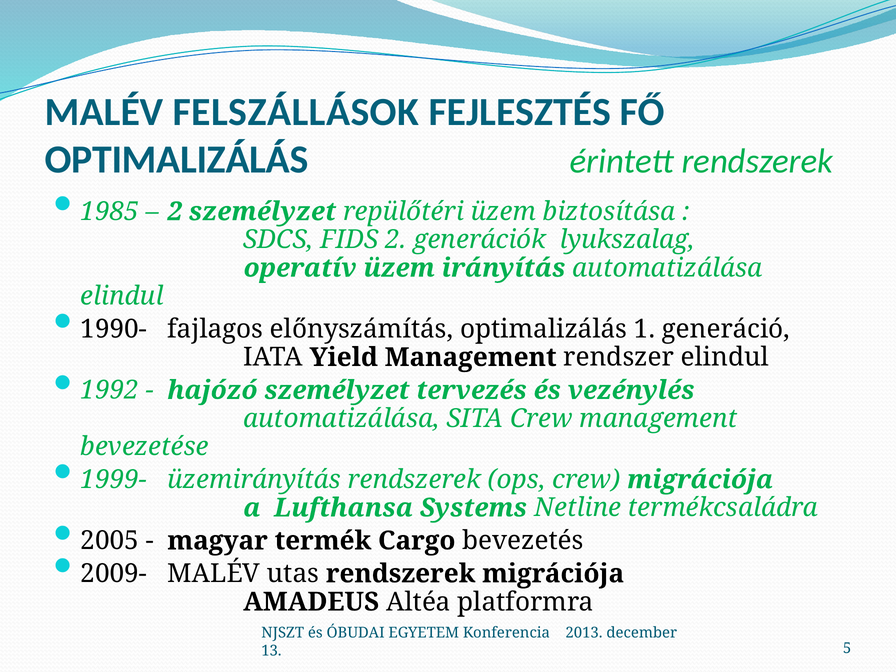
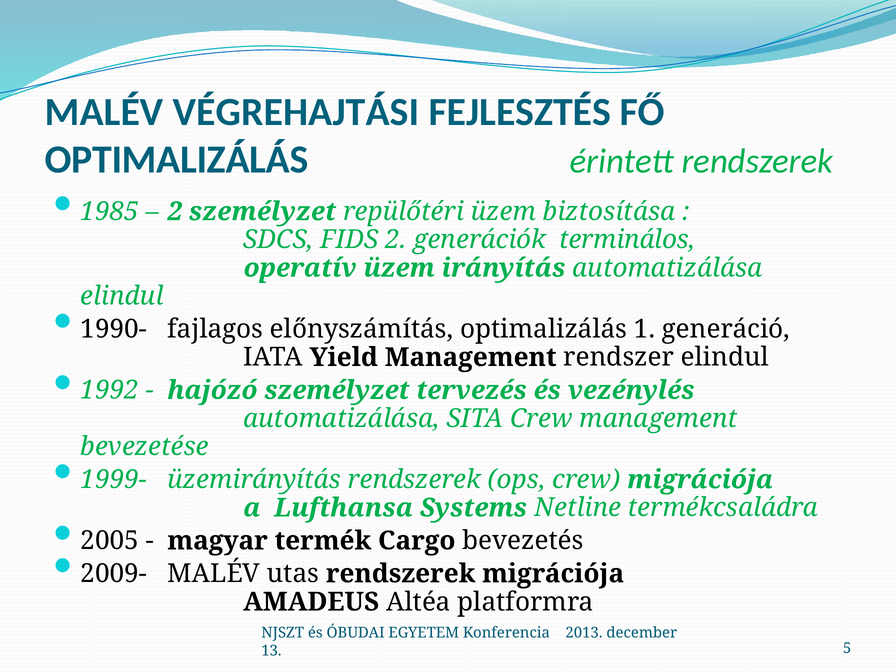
FELSZÁLLÁSOK: FELSZÁLLÁSOK -> VÉGREHAJTÁSI (296, 112)
lyukszalag: lyukszalag -> terminálos (627, 240)
